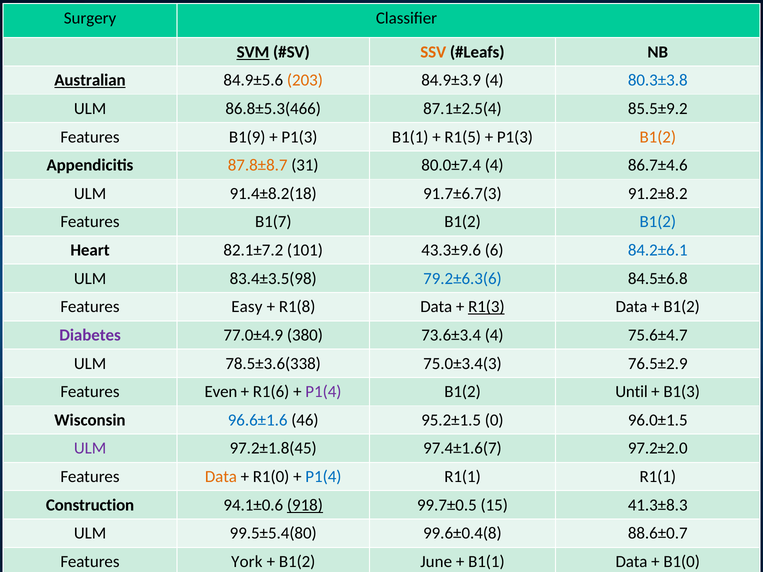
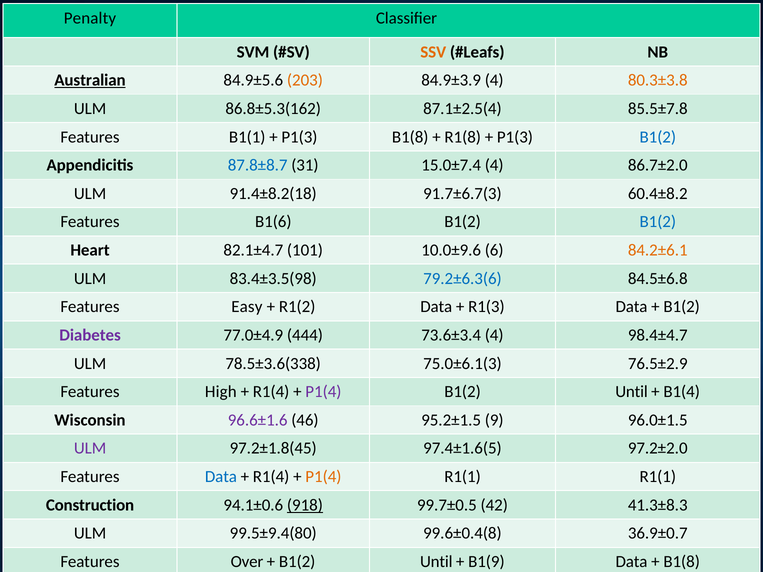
Surgery: Surgery -> Penalty (90, 18)
SVM underline: present -> none (253, 52)
80.3±3.8 colour: blue -> orange (658, 80)
86.8±5.3(466: 86.8±5.3(466 -> 86.8±5.3(162 (273, 109)
85.5±9.2: 85.5±9.2 -> 85.5±7.8 (658, 109)
B1(9: B1(9 -> B1(1 (247, 137)
P1(3 B1(1: B1(1 -> B1(8 (410, 137)
R1(5: R1(5 -> R1(8 (463, 137)
B1(2 colour: orange -> blue (658, 137)
87.8±8.7 colour: orange -> blue (258, 165)
80.0±7.4: 80.0±7.4 -> 15.0±7.4 (451, 165)
86.7±4.6: 86.7±4.6 -> 86.7±2.0 (658, 165)
91.2±8.2: 91.2±8.2 -> 60.4±8.2 (658, 194)
B1(7: B1(7 -> B1(6 (273, 222)
82.1±7.2: 82.1±7.2 -> 82.1±4.7 (253, 250)
43.3±9.6: 43.3±9.6 -> 10.0±9.6 (451, 250)
84.2±6.1 colour: blue -> orange (658, 250)
R1(8: R1(8 -> R1(2 (297, 307)
R1(3 underline: present -> none (486, 307)
380: 380 -> 444 (305, 335)
75.6±4.7: 75.6±4.7 -> 98.4±4.7 (658, 335)
75.0±3.4(3: 75.0±3.4(3 -> 75.0±6.1(3 (462, 364)
Even: Even -> High (221, 392)
R1(6: R1(6 -> R1(4 (271, 392)
B1(3: B1(3 -> B1(4 (682, 392)
96.6±1.6 colour: blue -> purple (258, 420)
0: 0 -> 9 (494, 420)
97.4±1.6(7: 97.4±1.6(7 -> 97.4±1.6(5 (462, 449)
Data colour: orange -> blue (221, 477)
R1(0: R1(0 -> R1(4 (271, 477)
P1(4 colour: blue -> orange (323, 477)
15: 15 -> 42 (494, 505)
99.5±5.4(80: 99.5±5.4(80 -> 99.5±9.4(80 (273, 534)
88.6±0.7: 88.6±0.7 -> 36.9±0.7 (658, 534)
York: York -> Over (247, 562)
June: June -> Until (436, 562)
B1(1: B1(1 -> B1(9 (486, 562)
B1(0: B1(0 -> B1(8 (682, 562)
